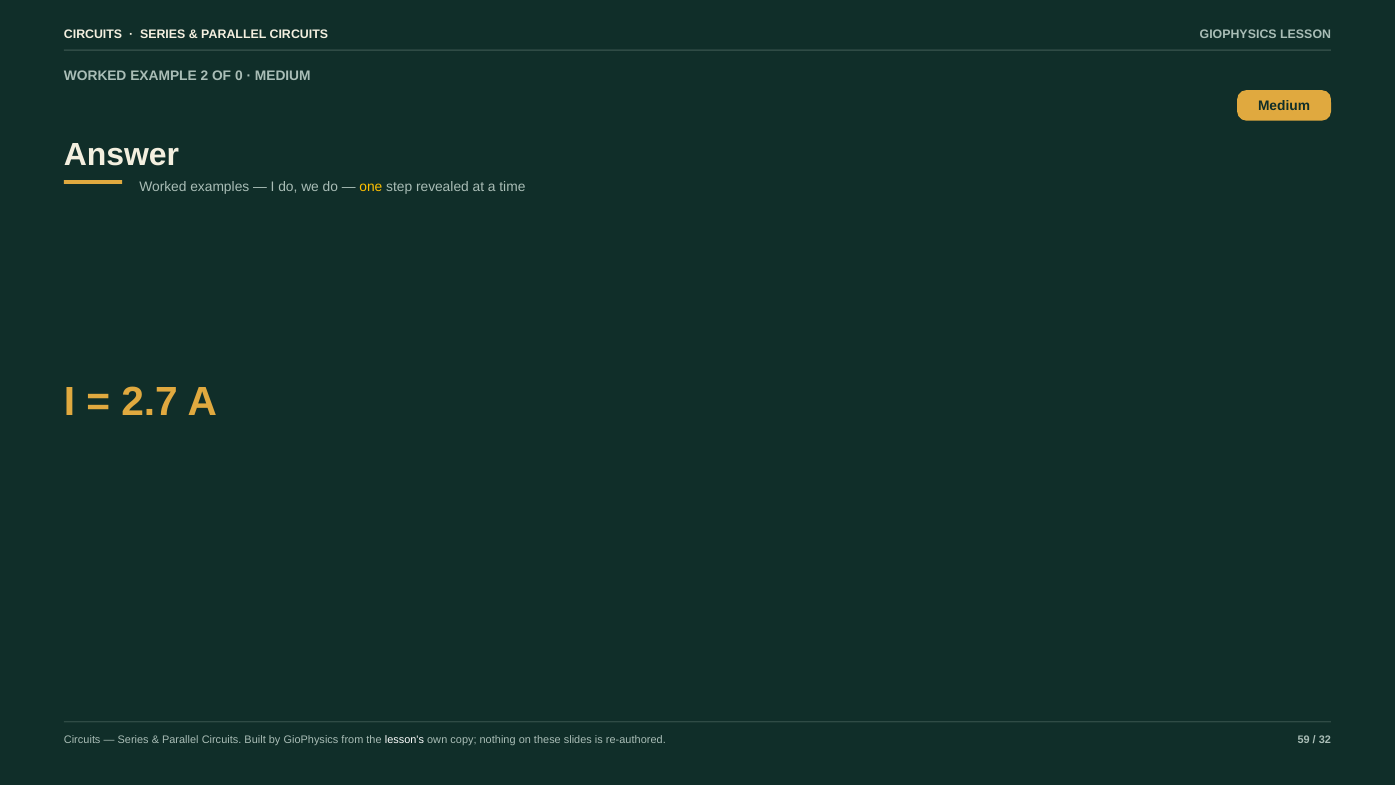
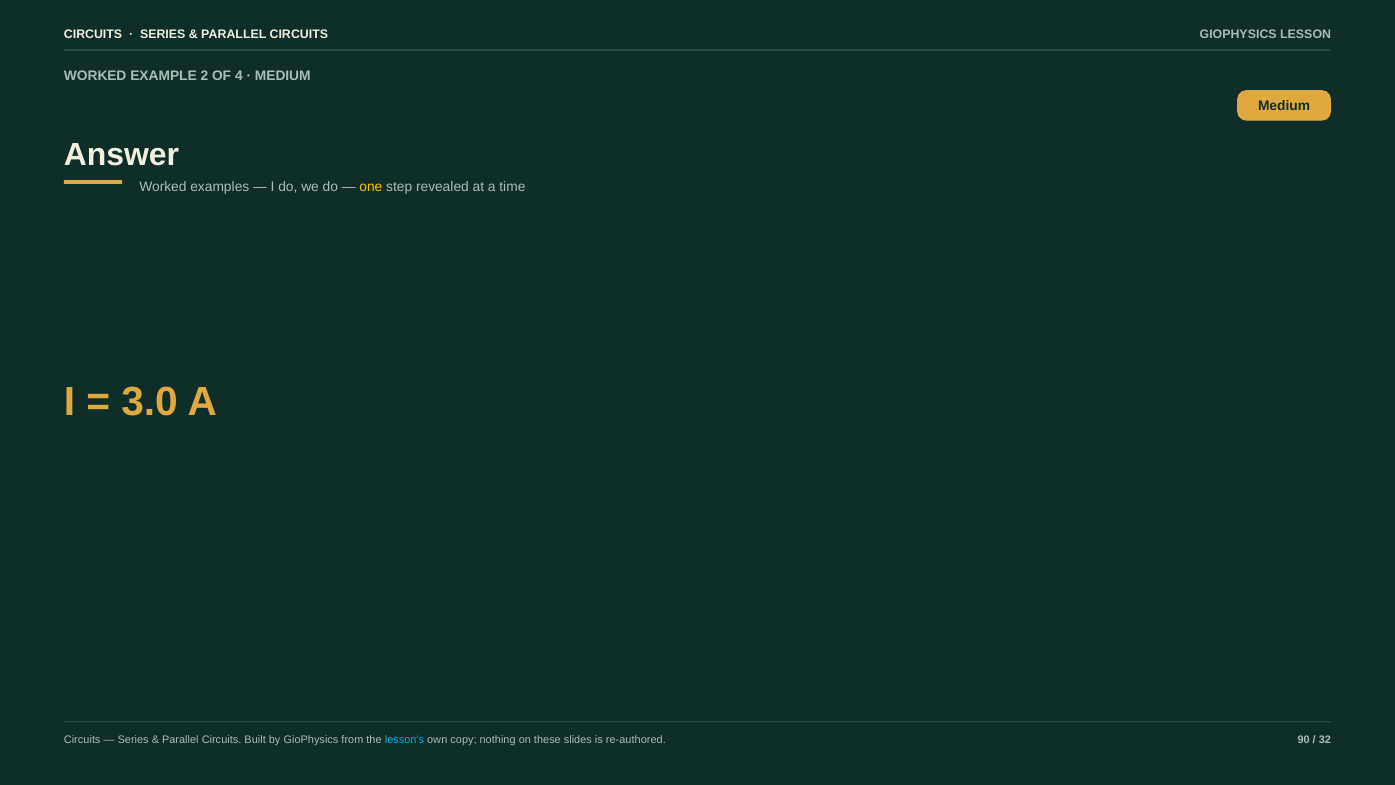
0: 0 -> 4 (239, 76)
2.7: 2.7 -> 3.0 (150, 402)
lesson's colour: white -> light blue (404, 740)
59: 59 -> 90 (1304, 740)
